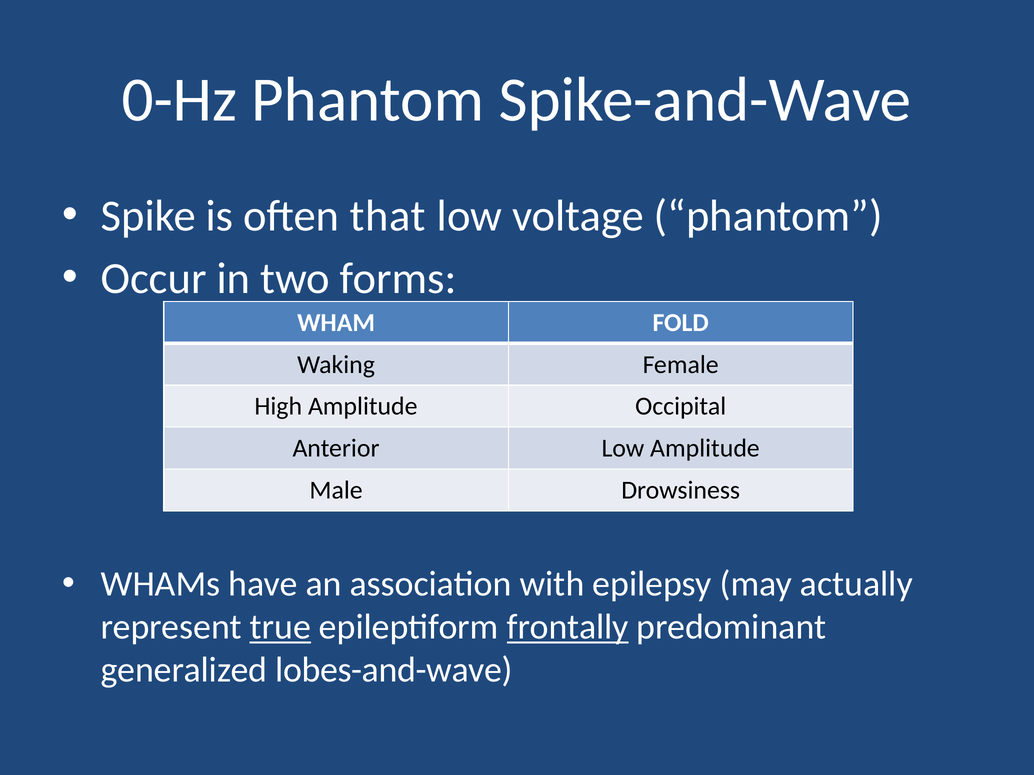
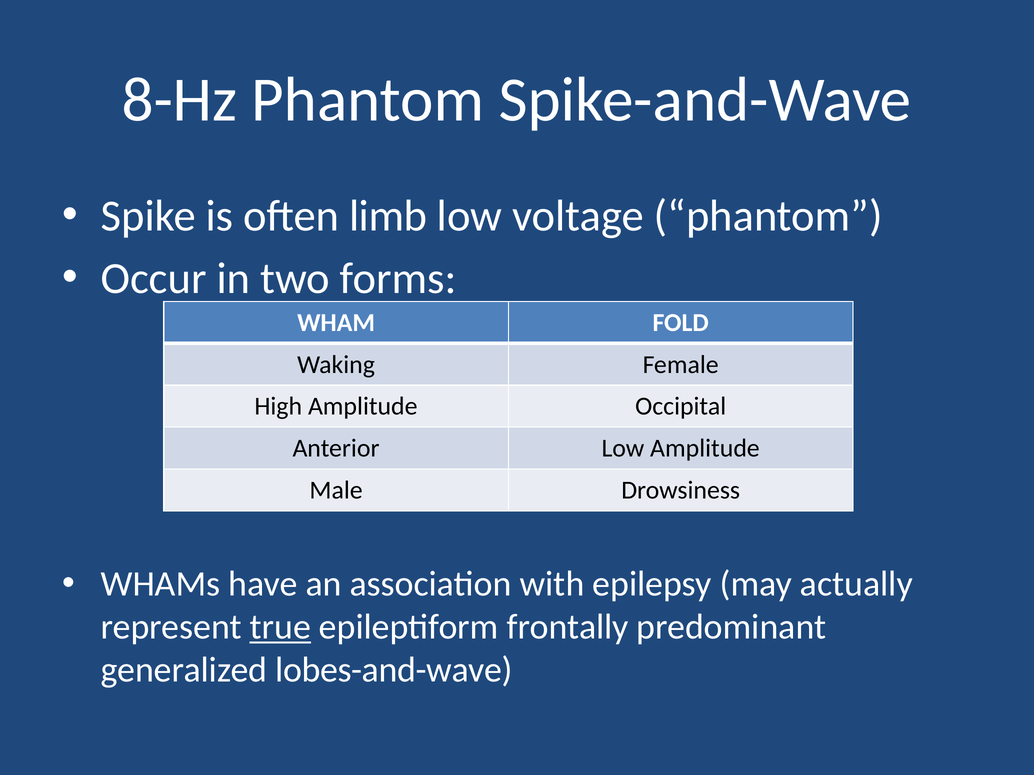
0-Hz: 0-Hz -> 8-Hz (179, 100)
that: that -> limb (388, 216)
frontally underline: present -> none (568, 627)
